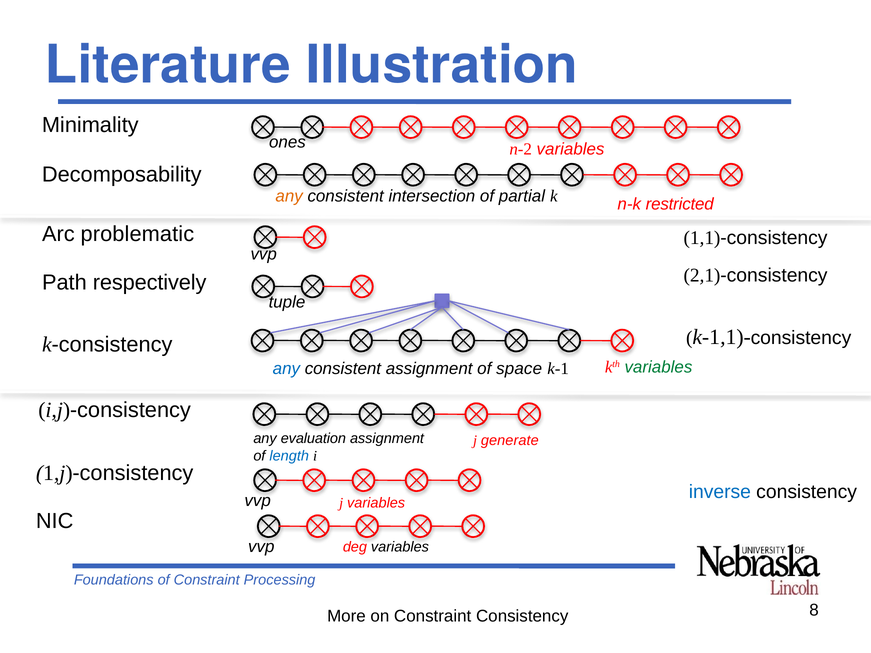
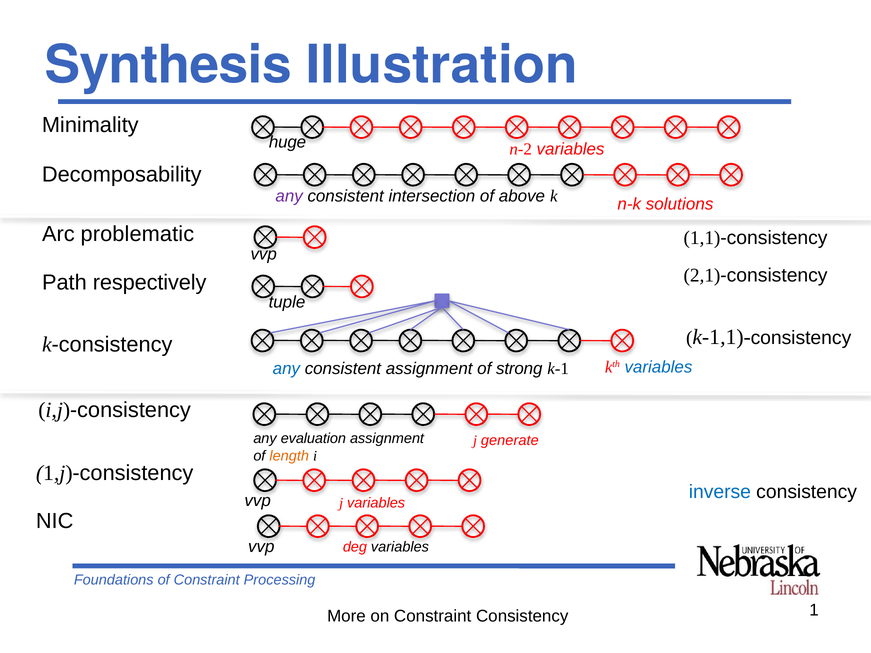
Literature: Literature -> Synthesis (168, 65)
ones: ones -> huge (288, 142)
any colour: orange -> purple (289, 196)
partial: partial -> above (522, 196)
restricted: restricted -> solutions (680, 204)
space: space -> strong (519, 369)
variables colour: green -> blue (658, 367)
length colour: blue -> orange (289, 456)
8: 8 -> 1 (814, 611)
